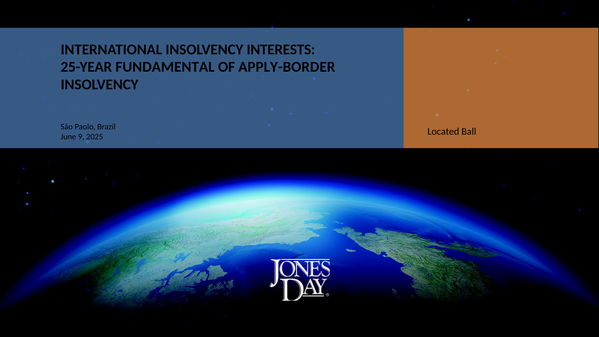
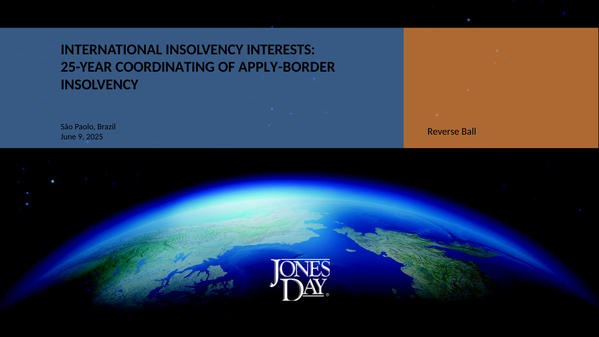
FUNDAMENTAL: FUNDAMENTAL -> COORDINATING (165, 67)
Located: Located -> Reverse (443, 131)
